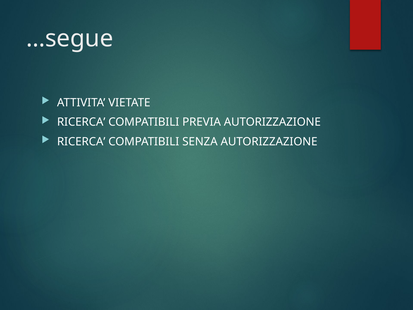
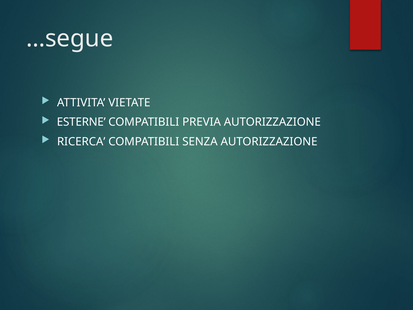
RICERCA: RICERCA -> ESTERNE (81, 122)
